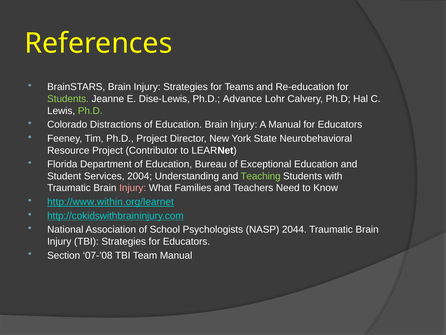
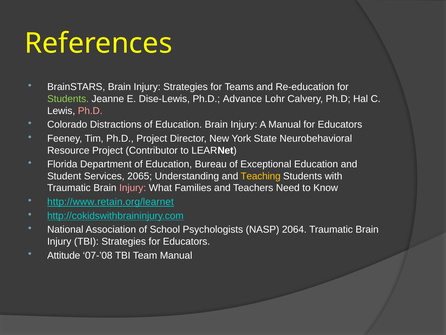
Ph.D colour: light green -> pink (90, 111)
2004: 2004 -> 2065 (140, 176)
Teaching colour: light green -> yellow (261, 176)
http://www.within.org/learnet: http://www.within.org/learnet -> http://www.retain.org/learnet (111, 202)
2044: 2044 -> 2064 (294, 229)
Section: Section -> Attitude (64, 255)
